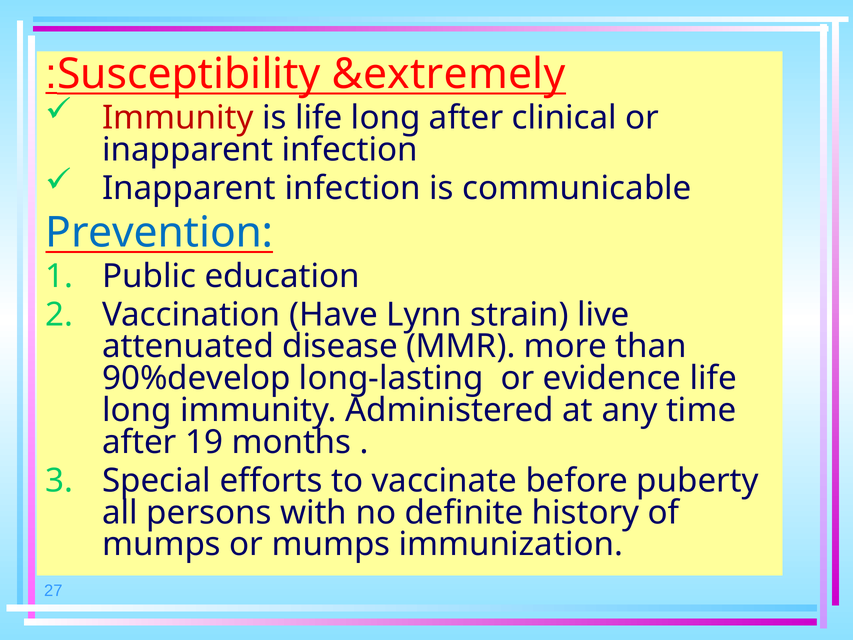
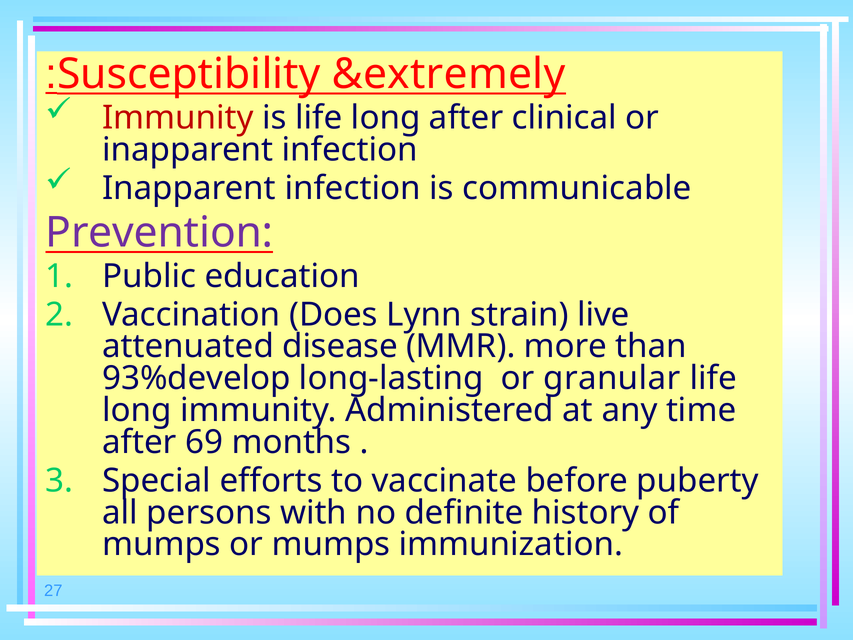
Prevention colour: blue -> purple (159, 233)
Have: Have -> Does (333, 315)
90%develop: 90%develop -> 93%develop (196, 378)
evidence: evidence -> granular (612, 378)
19: 19 -> 69 (204, 442)
